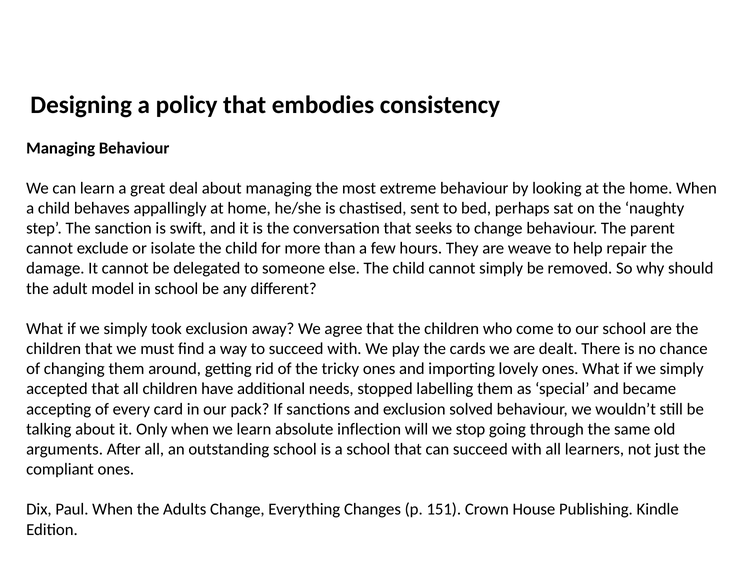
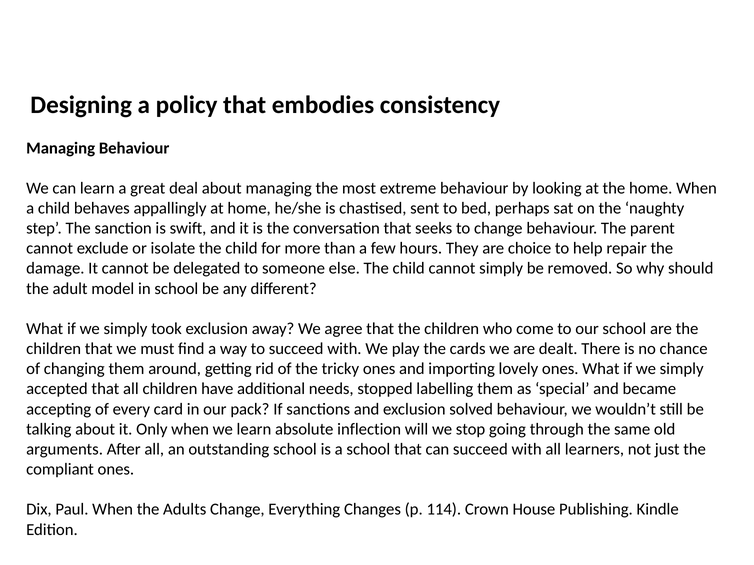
weave: weave -> choice (530, 249)
151: 151 -> 114 (444, 510)
